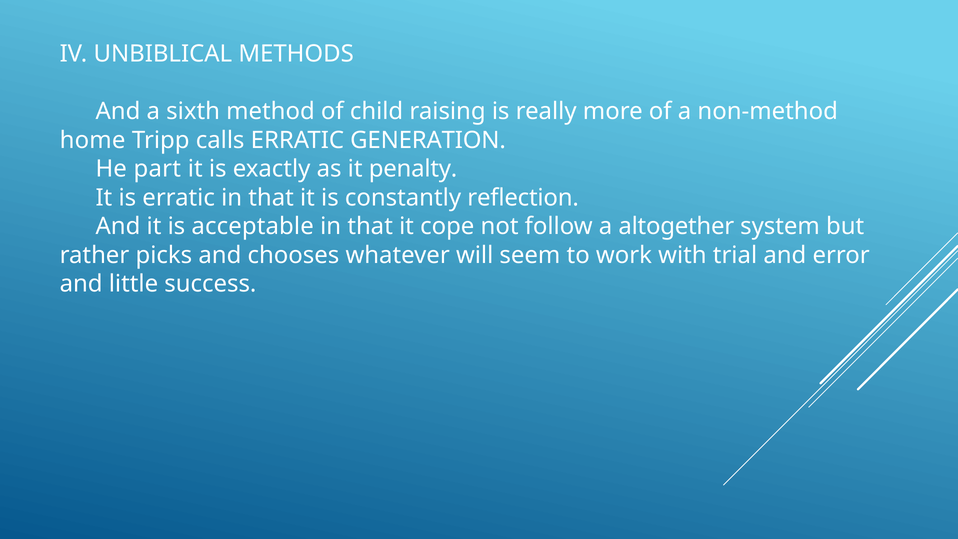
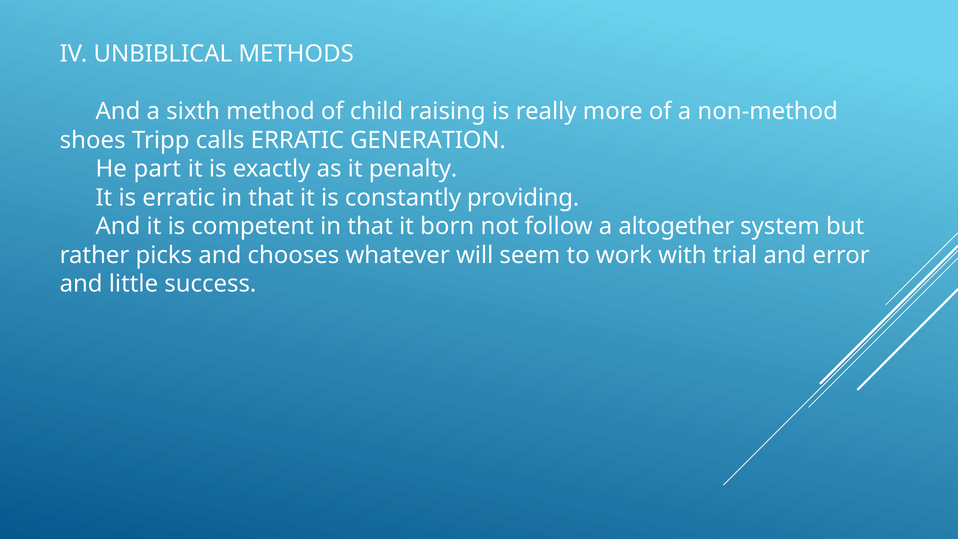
home: home -> shoes (93, 140)
reflection: reflection -> providing (523, 198)
acceptable: acceptable -> competent (253, 226)
cope: cope -> born (447, 226)
